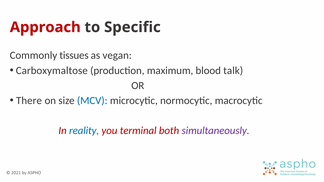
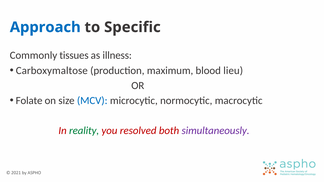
Approach colour: red -> blue (45, 27)
vegan: vegan -> illness (117, 56)
talk: talk -> lieu (233, 71)
There: There -> Folate (29, 101)
reality colour: blue -> green (84, 131)
terminal: terminal -> resolved (138, 131)
